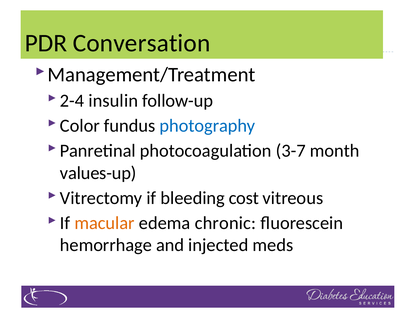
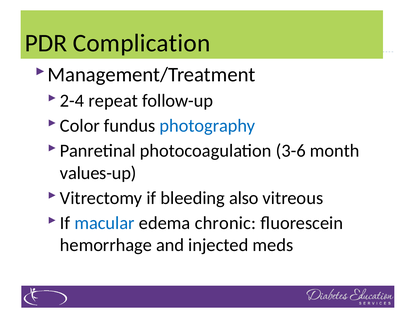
Conversation: Conversation -> Complication (142, 43)
insulin: insulin -> repeat (113, 101)
3-7: 3-7 -> 3-6 (291, 151)
cost: cost -> also (244, 198)
macular colour: orange -> blue (105, 223)
